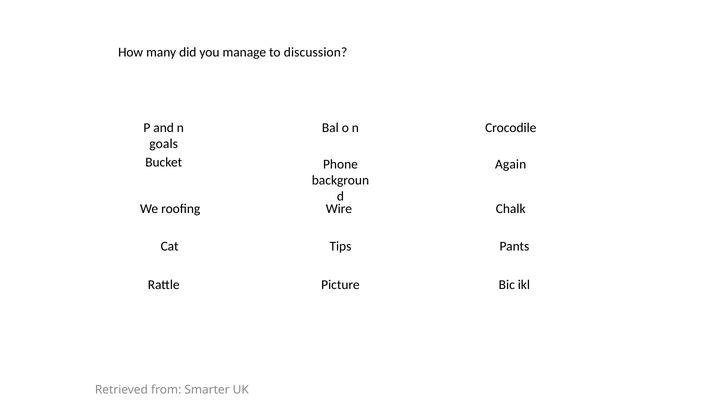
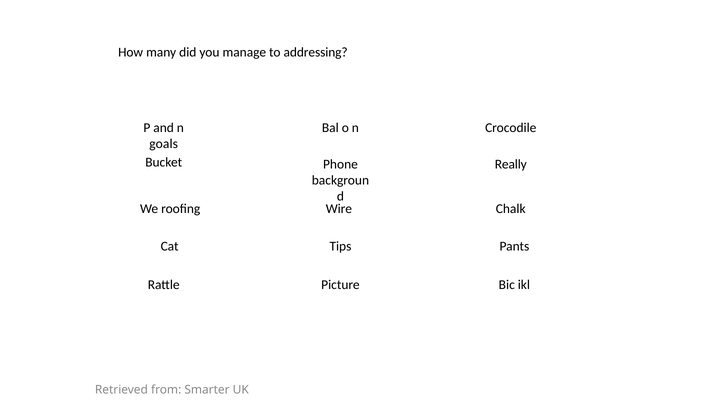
discussion: discussion -> addressing (316, 52)
Again: Again -> Really (511, 165)
